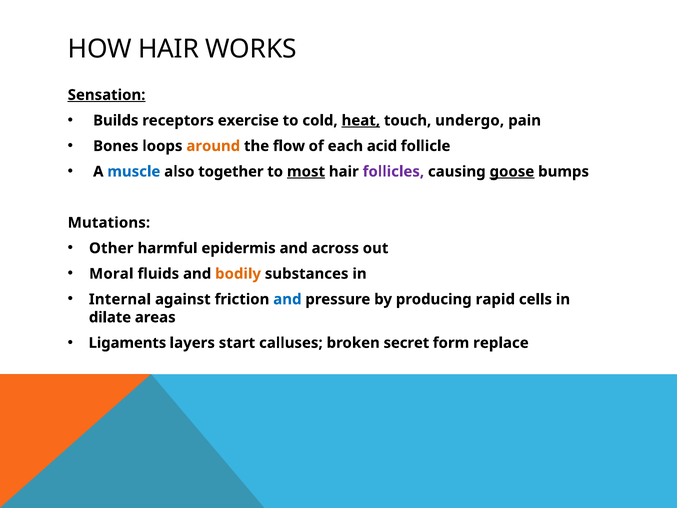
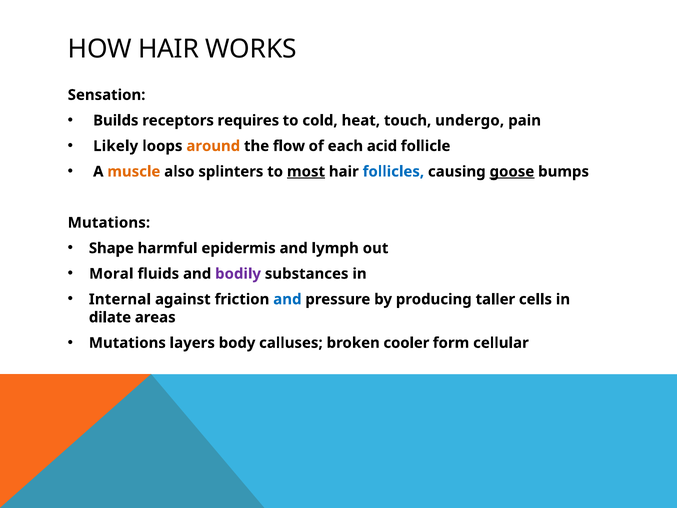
Sensation underline: present -> none (107, 95)
exercise: exercise -> requires (248, 120)
heat underline: present -> none (361, 120)
Bones: Bones -> Likely (116, 146)
muscle colour: blue -> orange (134, 172)
together: together -> splinters (231, 172)
follicles colour: purple -> blue (393, 172)
Other: Other -> Shape (111, 248)
across: across -> lymph (335, 248)
bodily colour: orange -> purple (238, 274)
rapid: rapid -> taller (495, 299)
Ligaments: Ligaments -> Mutations (127, 343)
start: start -> body (237, 343)
secret: secret -> cooler (406, 343)
replace: replace -> cellular (501, 343)
